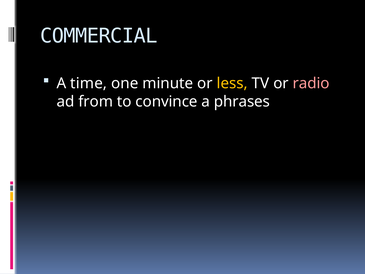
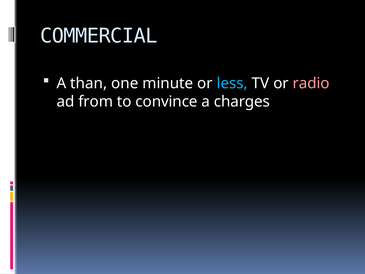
time: time -> than (89, 83)
less colour: yellow -> light blue (232, 83)
phrases: phrases -> charges (242, 101)
